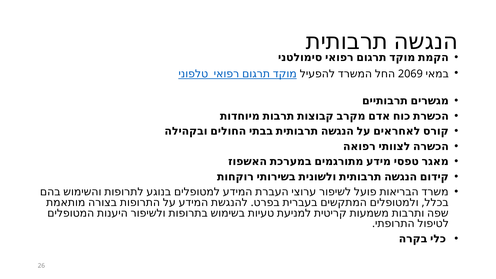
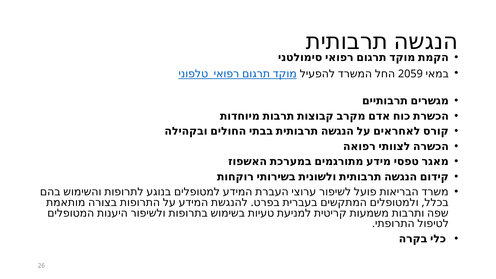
2069: 2069 -> 2059 (410, 74)
